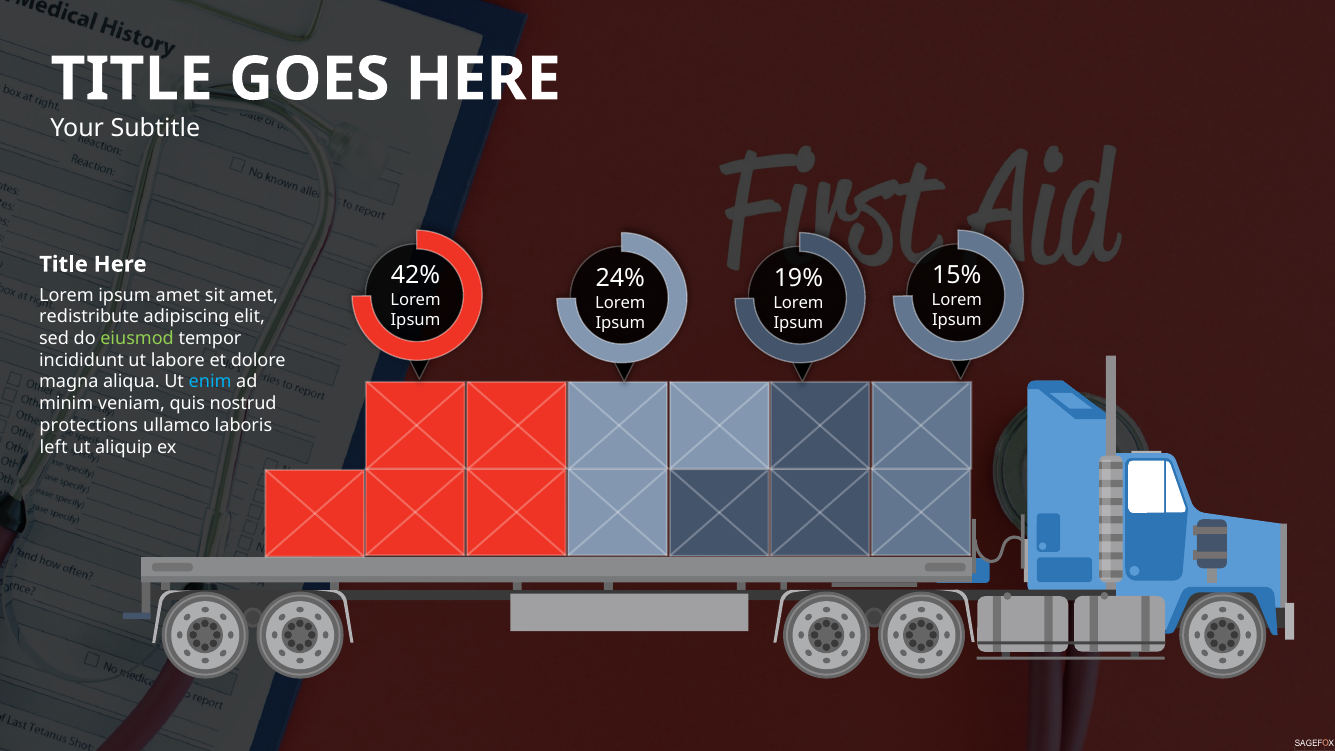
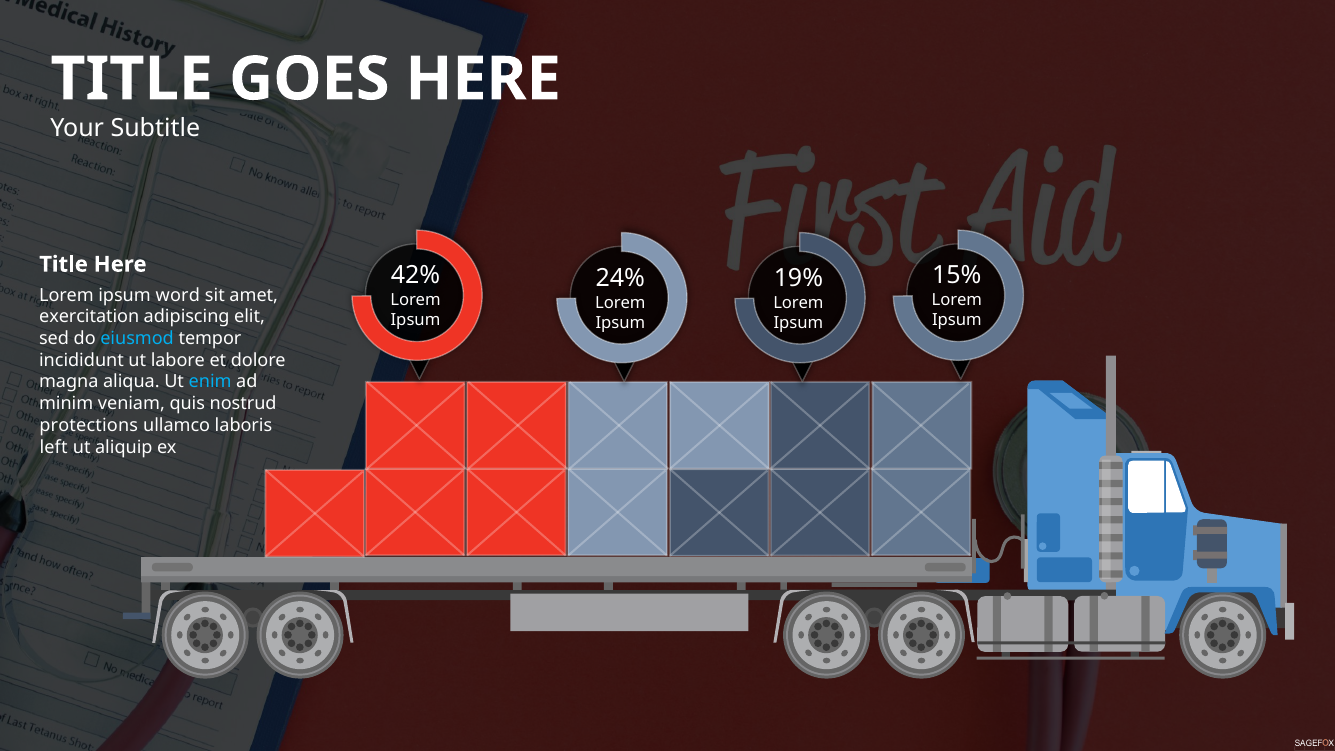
ipsum amet: amet -> word (178, 295)
redistribute: redistribute -> exercitation (89, 317)
eiusmod colour: light green -> light blue (137, 339)
